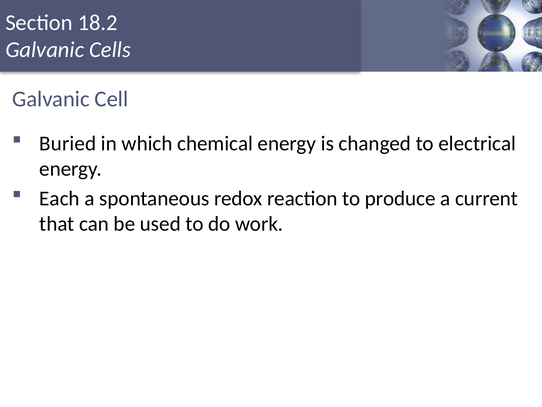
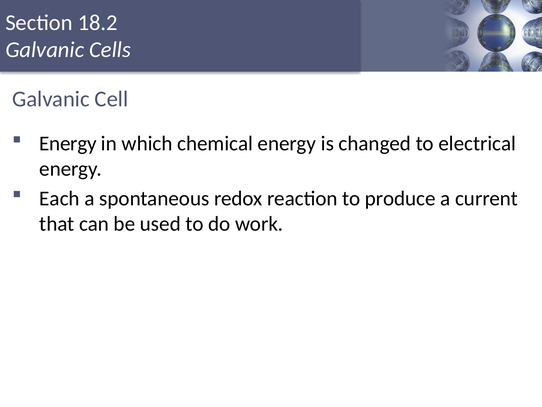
Buried: Buried -> Energy (68, 143)
